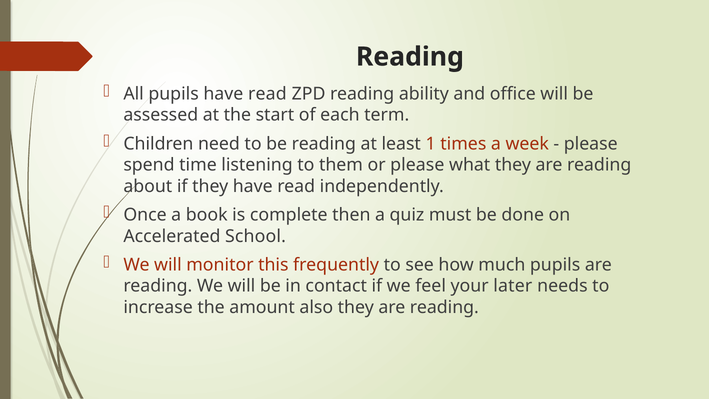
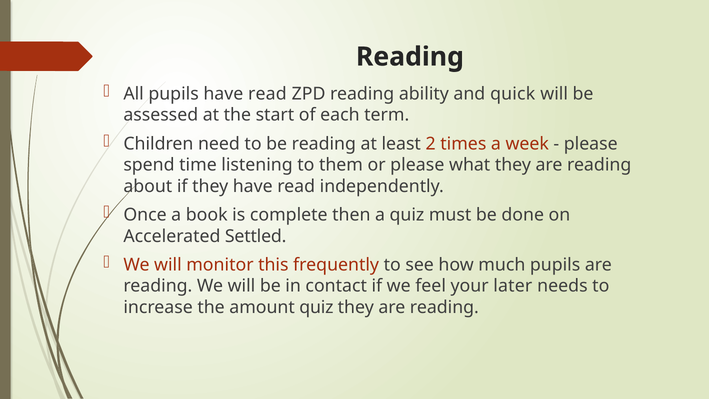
office: office -> quick (513, 94)
1: 1 -> 2 (431, 144)
School: School -> Settled (256, 236)
amount also: also -> quiz (316, 307)
